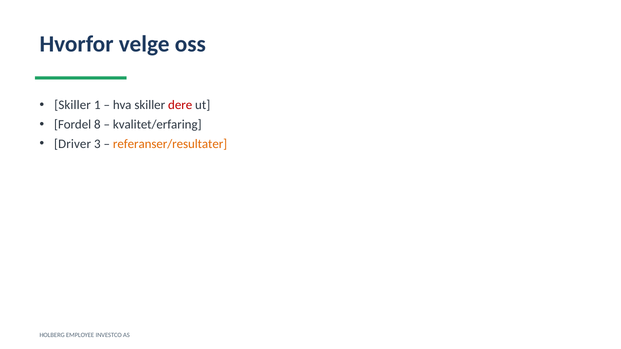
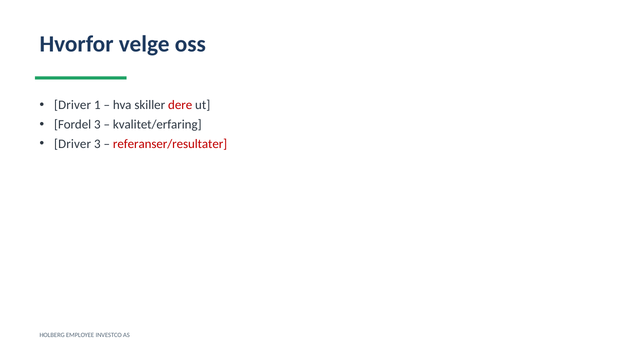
Skiller: Skiller -> Driver (73, 105)
Fordel 8: 8 -> 3 (97, 125)
referanser/resultater colour: orange -> red (170, 144)
